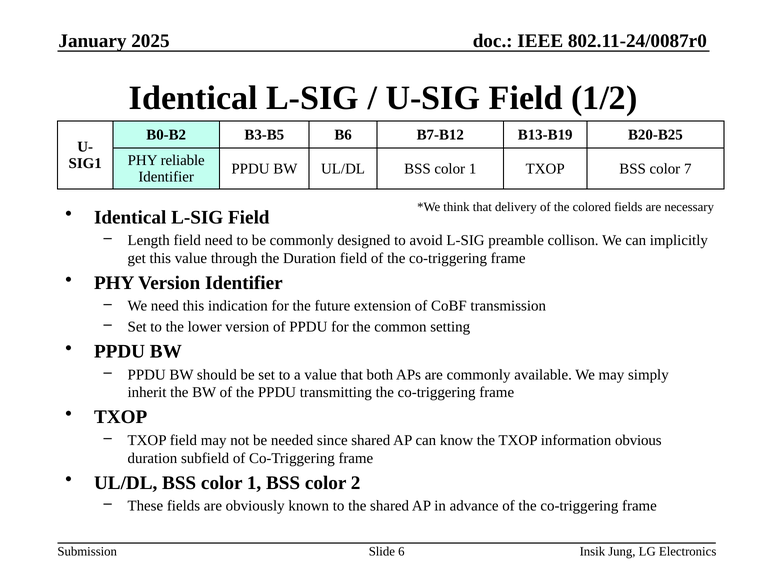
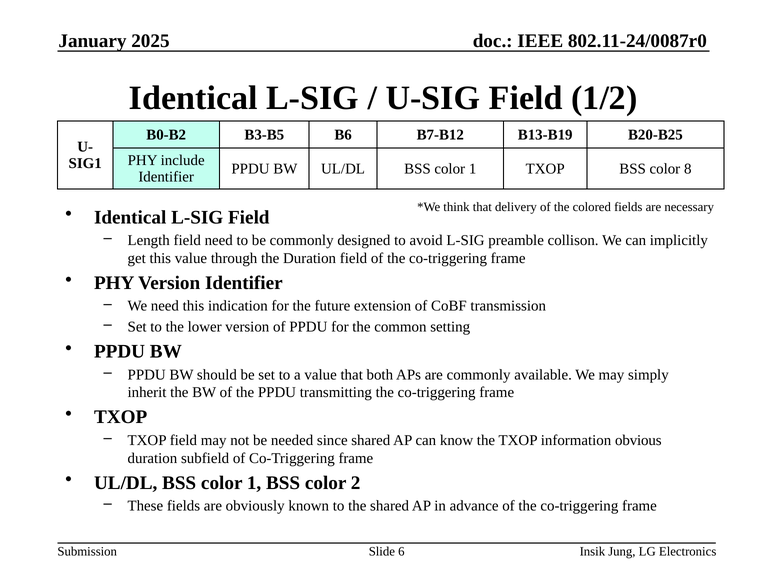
reliable: reliable -> include (183, 160)
7: 7 -> 8 (688, 169)
